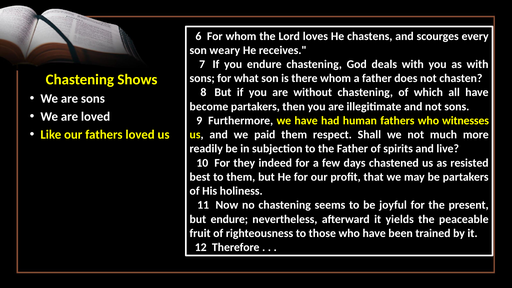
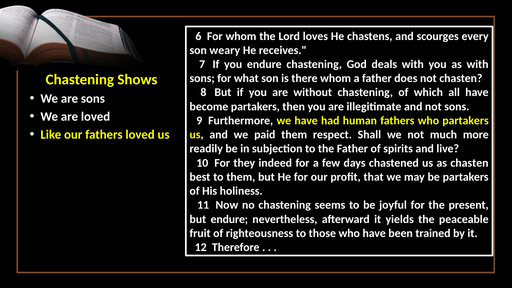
who witnesses: witnesses -> partakers (466, 121)
as resisted: resisted -> chasten (469, 163)
